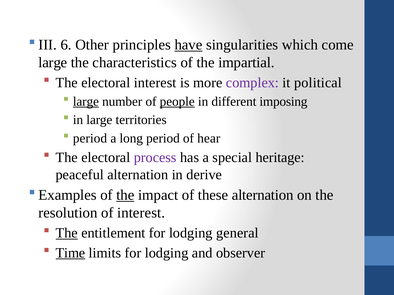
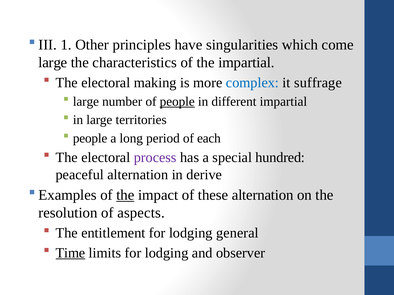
6: 6 -> 1 (66, 45)
have underline: present -> none (188, 45)
electoral interest: interest -> making (155, 83)
complex colour: purple -> blue (252, 83)
political: political -> suffrage (318, 83)
large underline: present -> none (86, 102)
different imposing: imposing -> impartial (283, 102)
period: period -> people (90, 138)
hear: hear -> each (209, 138)
heritage: heritage -> hundred (280, 158)
of interest: interest -> aspects (141, 213)
The underline: present -> none (67, 233)
